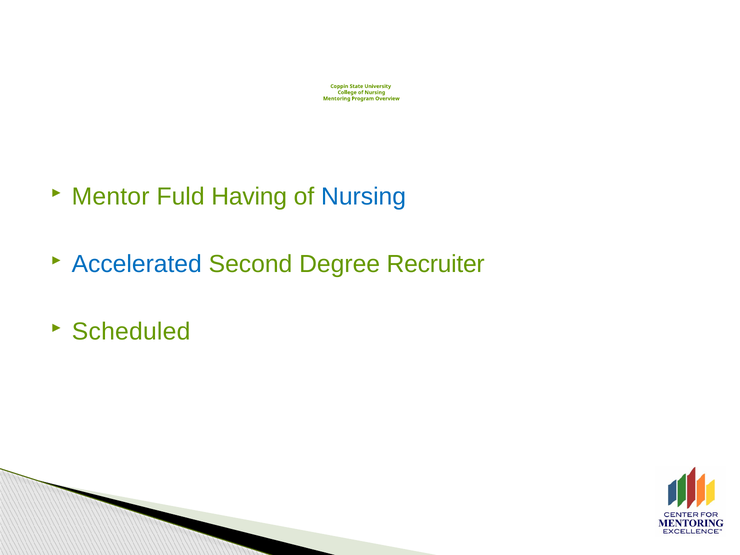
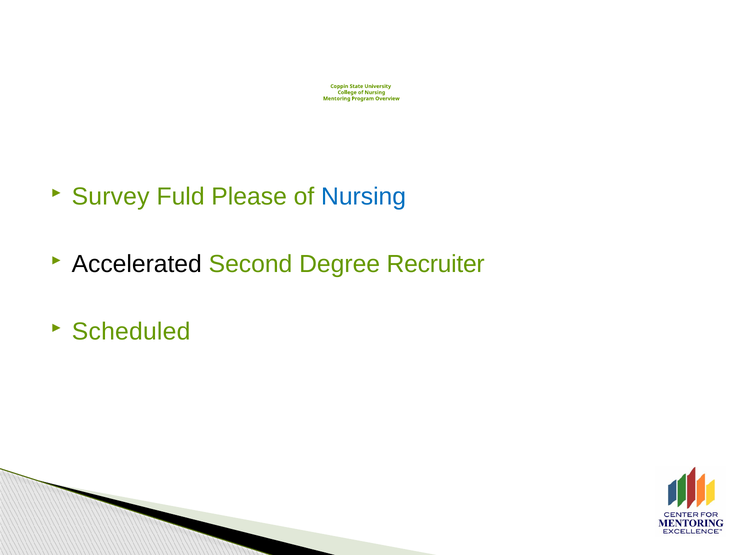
Mentor: Mentor -> Survey (111, 197)
Having: Having -> Please (249, 197)
Accelerated colour: blue -> black (137, 264)
